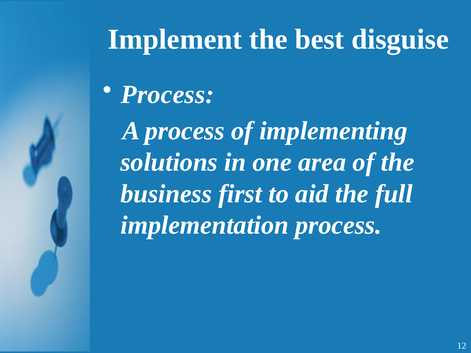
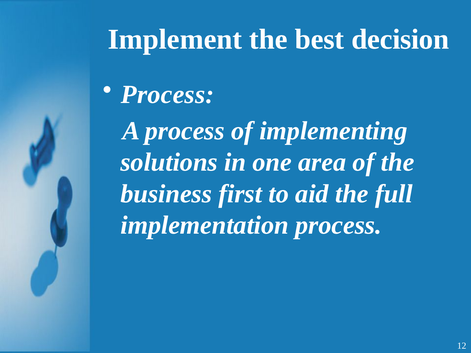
disguise: disguise -> decision (400, 39)
